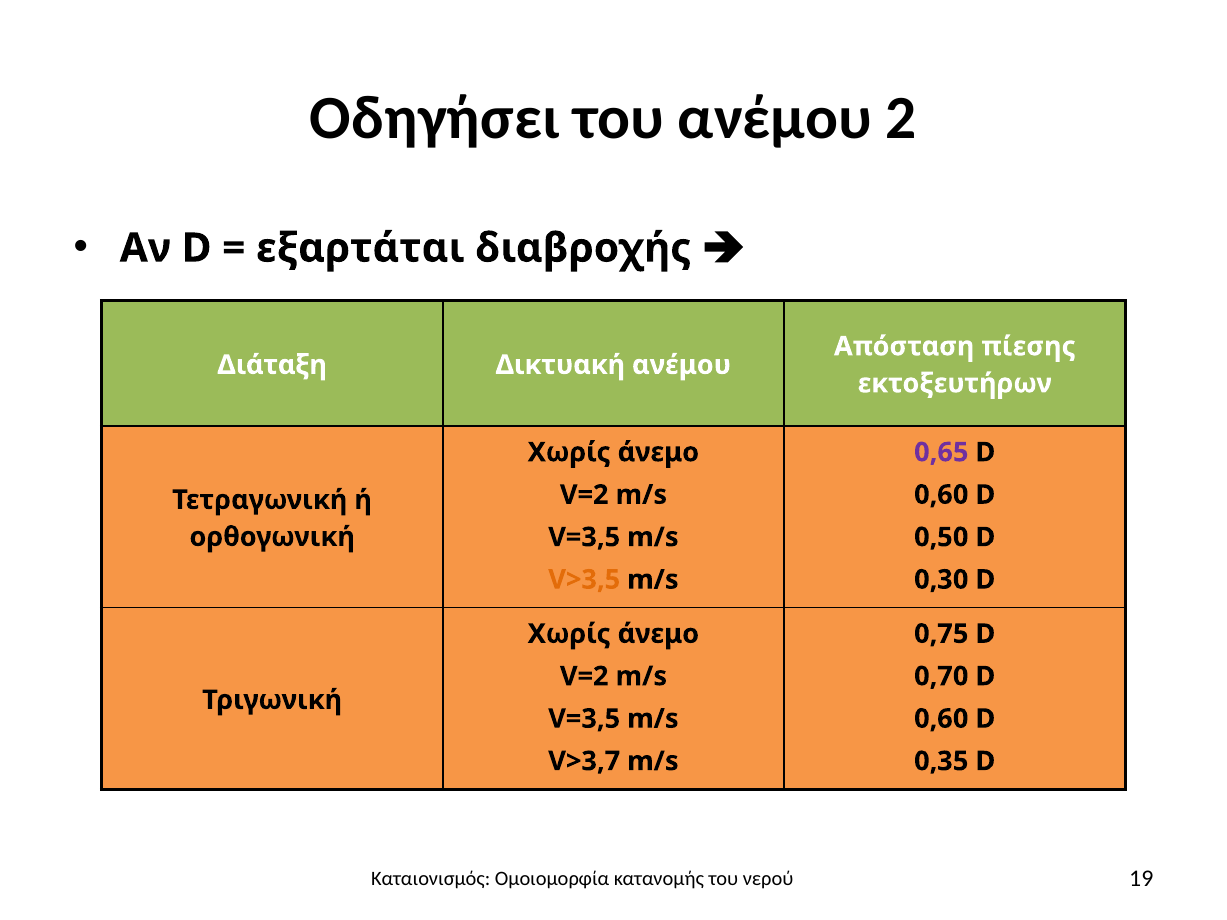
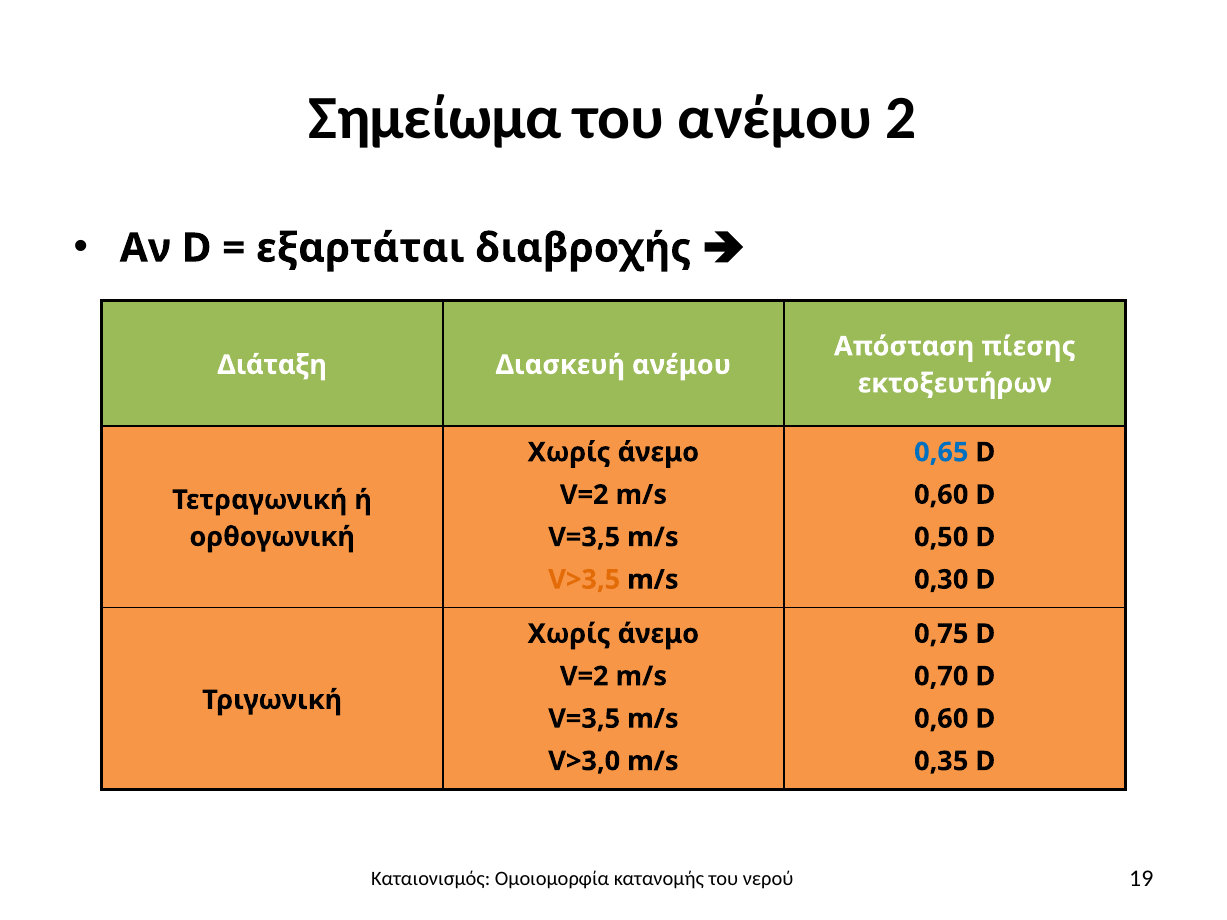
Οδηγήσει: Οδηγήσει -> Σημείωμα (435, 118)
Δικτυακή: Δικτυακή -> Διασκευή (560, 365)
0,65 colour: purple -> blue (941, 452)
V>3,7: V>3,7 -> V>3,0 (584, 761)
